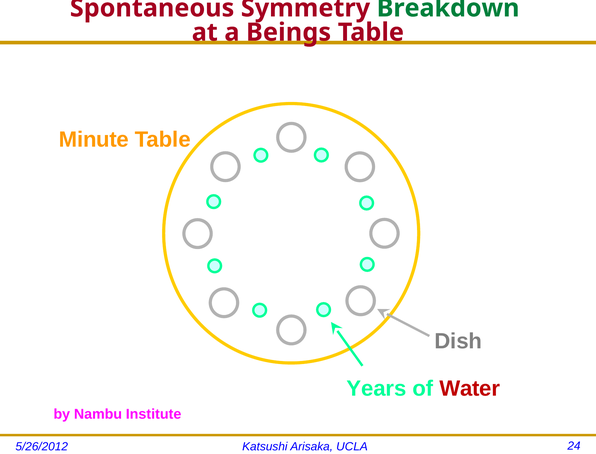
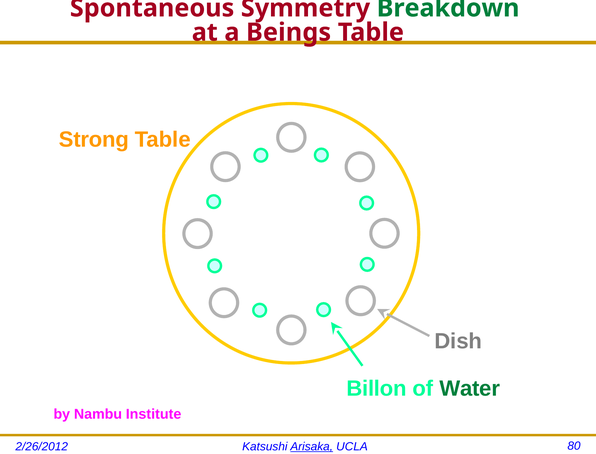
Minute: Minute -> Strong (94, 140)
Years: Years -> Billon (377, 388)
Water colour: red -> green (470, 388)
5/26/2012: 5/26/2012 -> 2/26/2012 (42, 447)
Arisaka underline: none -> present (312, 447)
24: 24 -> 80 (574, 446)
